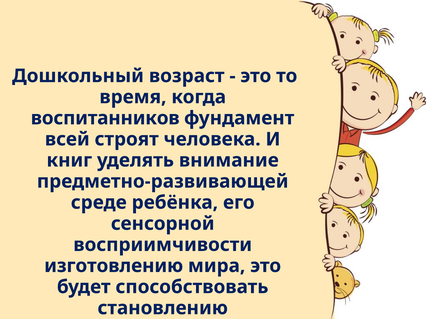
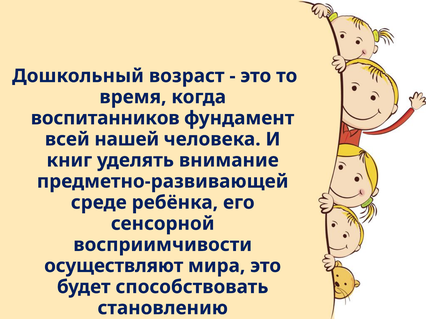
строят: строят -> нашей (127, 139)
изготовлению: изготовлению -> осуществляют (114, 266)
